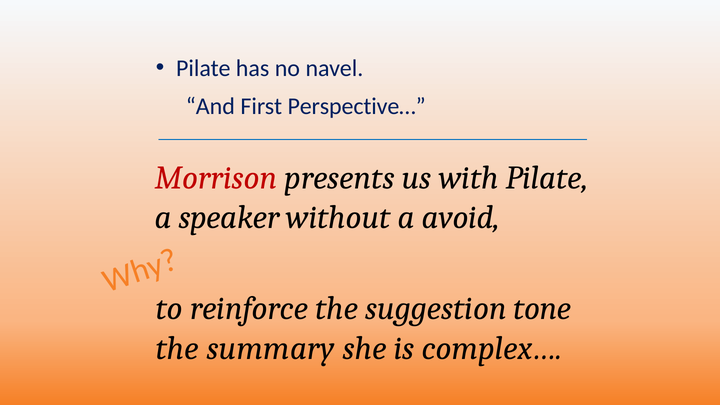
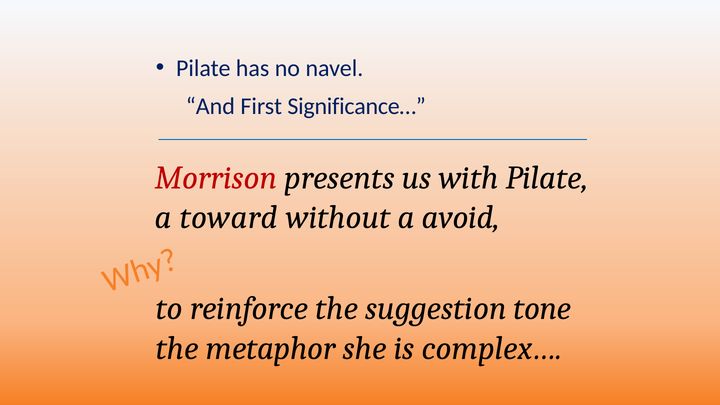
Perspective…: Perspective… -> Significance… (357, 107)
speaker: speaker -> toward (229, 217)
summary: summary -> metaphor (271, 348)
